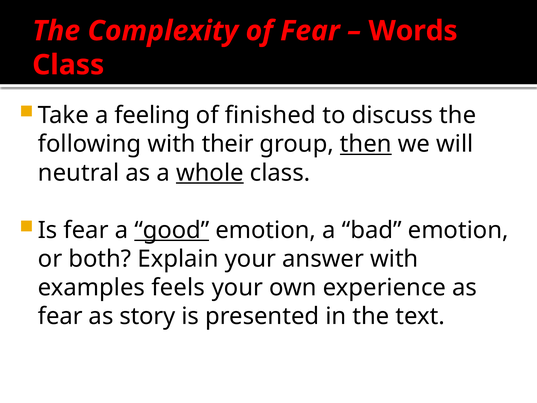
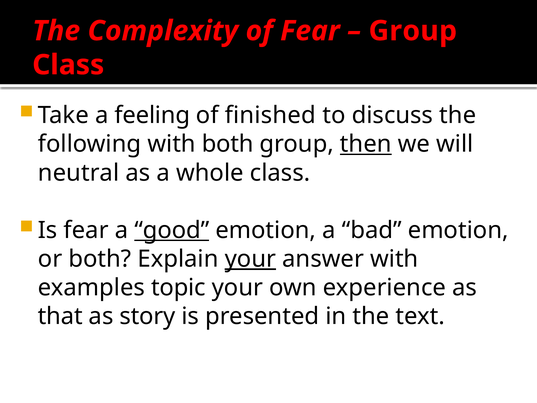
Words: Words -> Group (413, 31)
with their: their -> both (228, 144)
whole underline: present -> none (210, 173)
your underline: none -> present (250, 259)
feels: feels -> topic (178, 287)
fear: fear -> that (60, 316)
